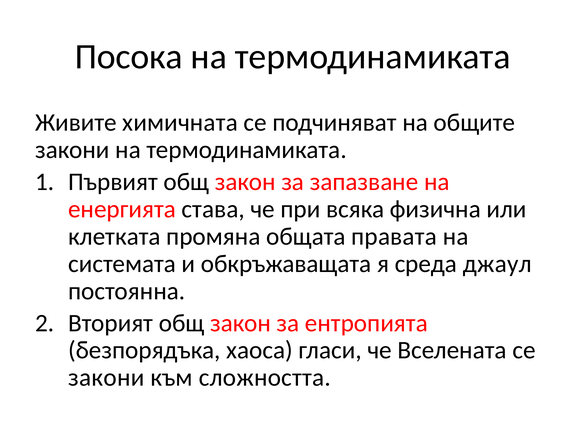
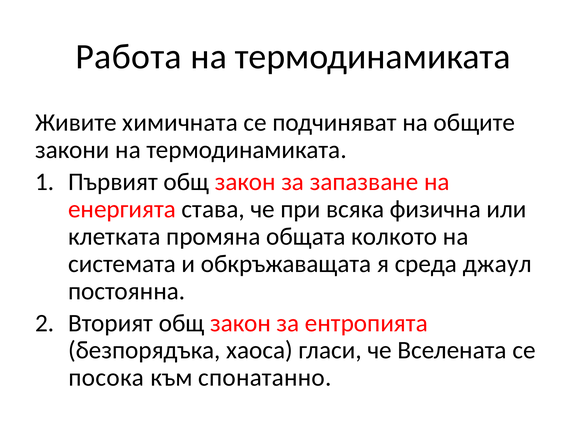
Посока: Посока -> Работа (129, 57)
правата: правата -> колкото (394, 236)
закони: закони -> посока (106, 377)
сложността: сложността -> спонатанно (265, 377)
